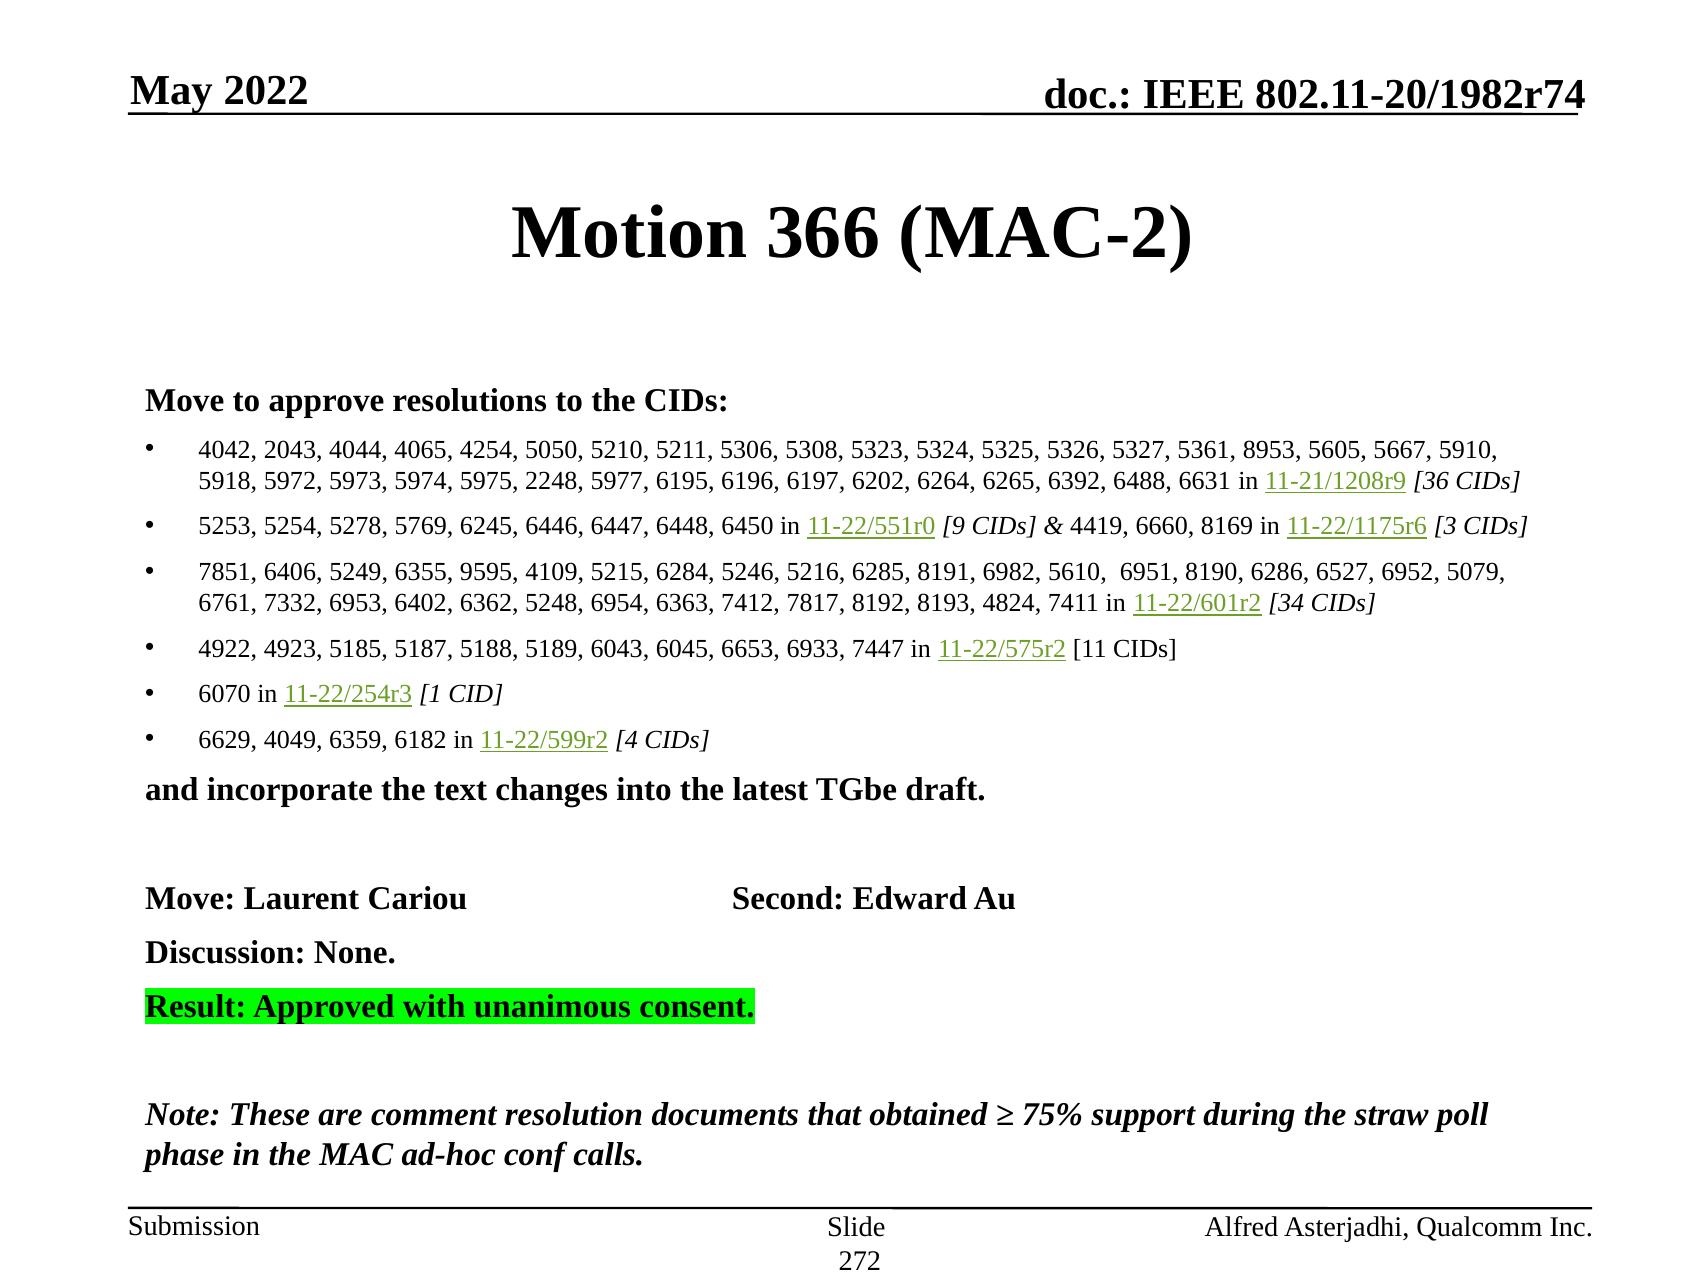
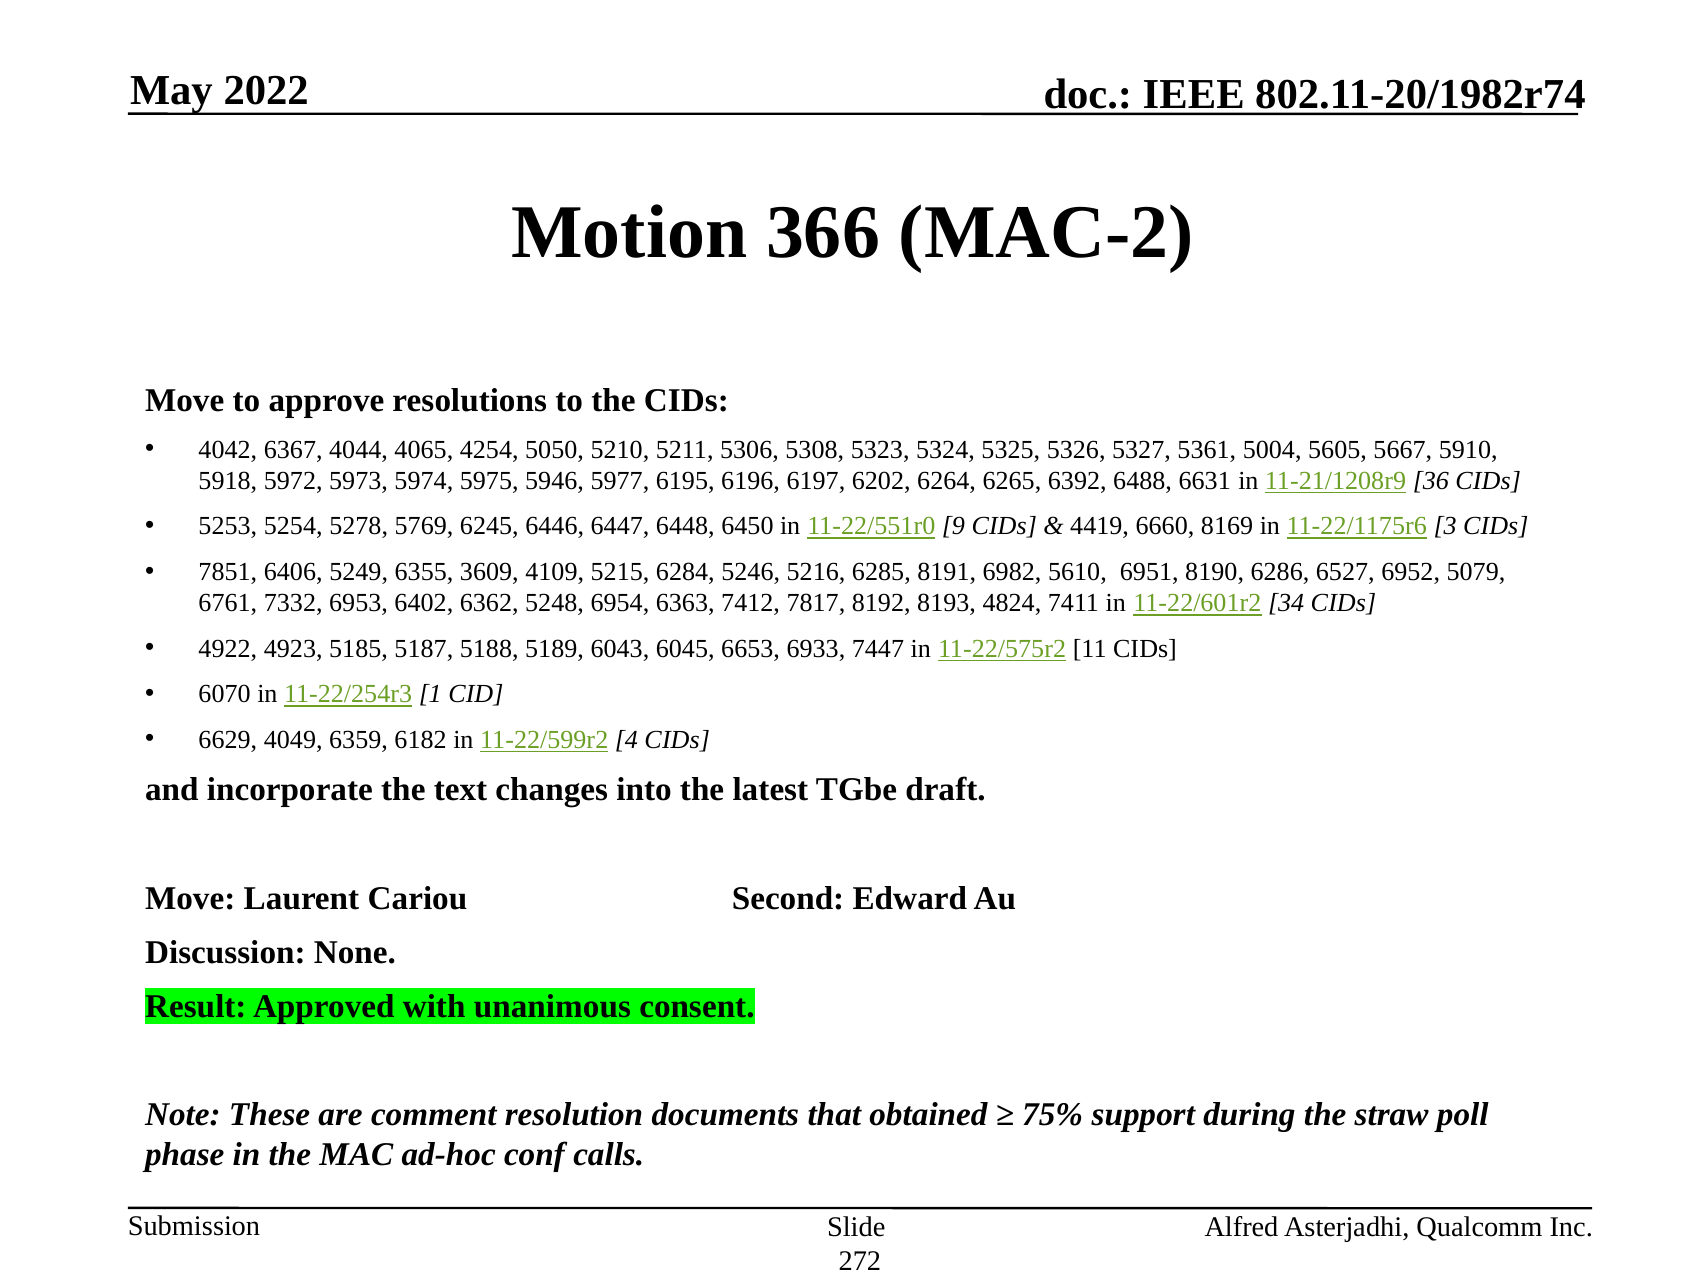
2043: 2043 -> 6367 (293, 450)
8953: 8953 -> 5004 (1272, 450)
2248: 2248 -> 5946 (555, 481)
9595: 9595 -> 3609 (489, 572)
